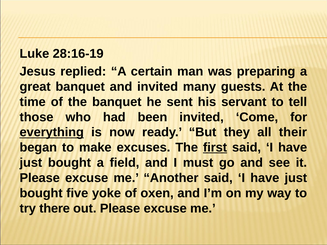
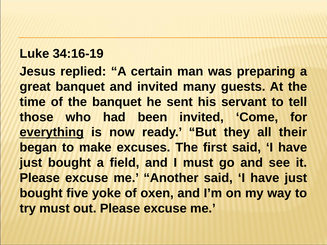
28:16-19: 28:16-19 -> 34:16-19 (78, 54)
first underline: present -> none (215, 148)
try there: there -> must (55, 209)
